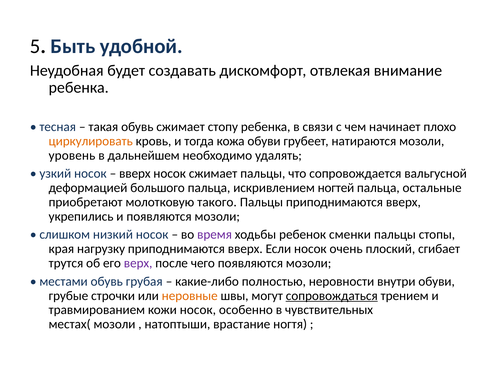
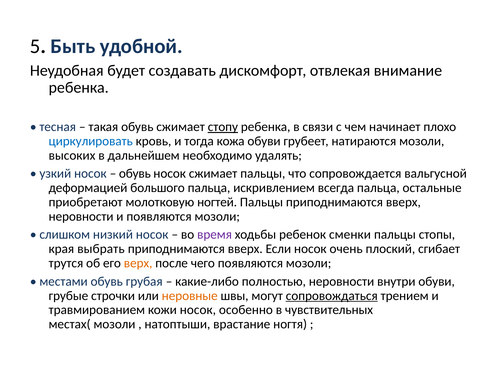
стопу underline: none -> present (223, 127)
циркулировать colour: orange -> blue (91, 141)
уровень: уровень -> высоких (72, 155)
вверх: вверх -> обувь (135, 173)
ногтей: ногтей -> всегда (336, 188)
такого: такого -> ногтей (217, 202)
укрепились: укрепились -> неровности (81, 216)
нагрузку: нагрузку -> выбрать (101, 248)
верх colour: purple -> orange (138, 263)
